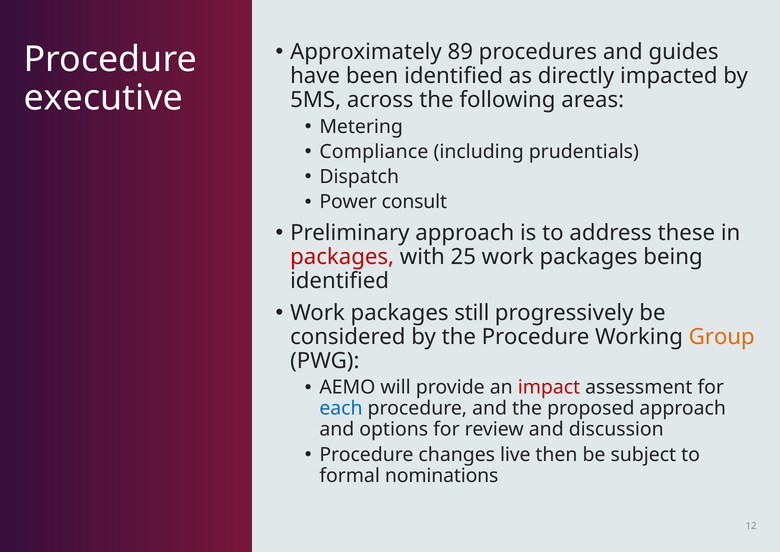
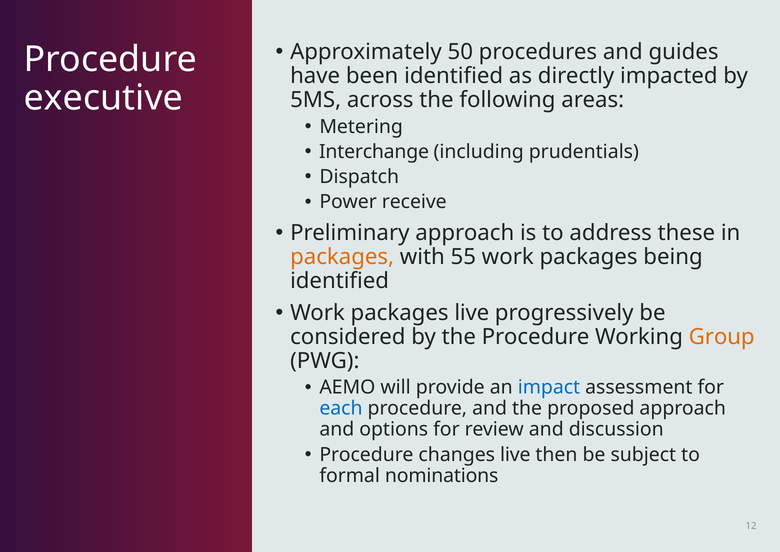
89: 89 -> 50 (460, 52)
Compliance: Compliance -> Interchange (374, 152)
consult: consult -> receive (414, 202)
packages colour: red -> orange (342, 256)
25: 25 -> 55 (463, 256)
packages still: still -> live (472, 313)
impact colour: red -> blue (549, 387)
